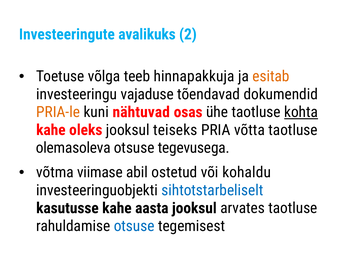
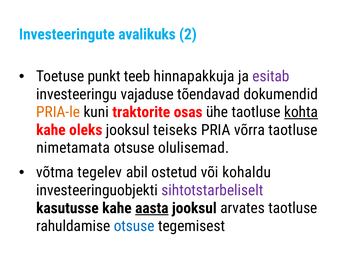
võlga: võlga -> punkt (104, 76)
esitab colour: orange -> purple (271, 76)
nähtuvad: nähtuvad -> traktorite (141, 112)
võtta: võtta -> võrra (249, 130)
olemasoleva: olemasoleva -> nimetamata (73, 148)
tegevusega: tegevusega -> olulisemad (194, 148)
viimase: viimase -> tegelev (100, 172)
sihtotstarbeliselt colour: blue -> purple (212, 190)
aasta underline: none -> present (152, 208)
